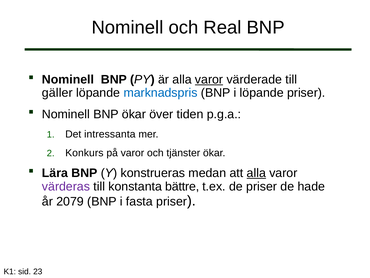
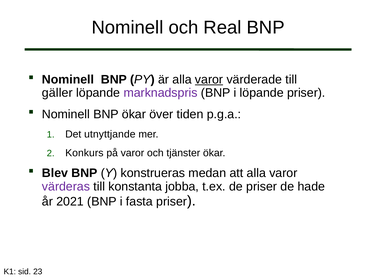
marknadspris colour: blue -> purple (161, 93)
intressanta: intressanta -> utnyttjande (110, 134)
Lära: Lära -> Blev (55, 173)
alla underline: present -> none (256, 173)
bättre: bättre -> jobba (182, 186)
2079: 2079 -> 2021 (70, 201)
